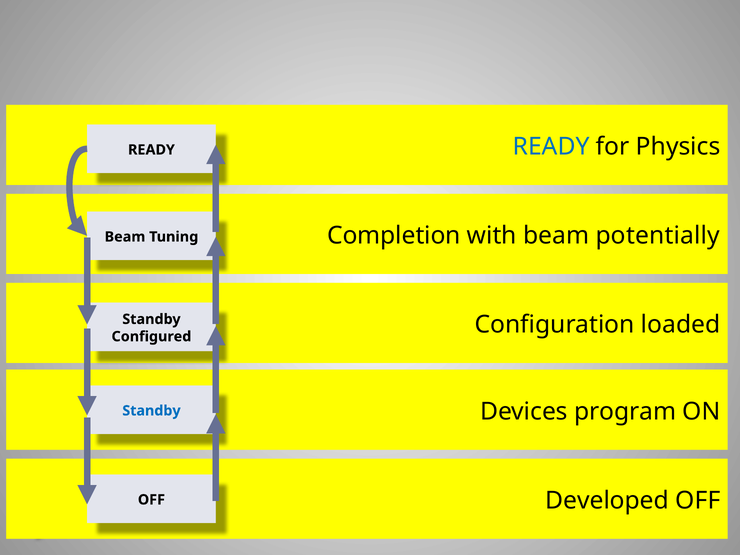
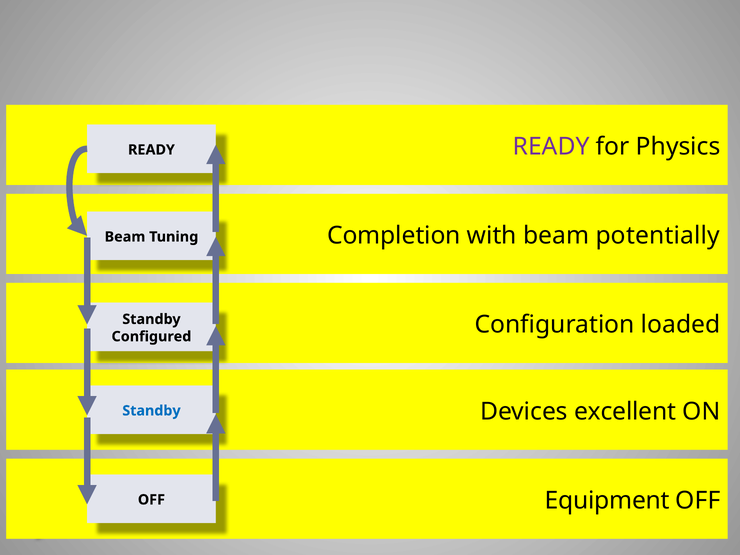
READY colour: blue -> purple (551, 147)
program: program -> excellent (625, 411)
Developed: Developed -> Equipment (607, 501)
